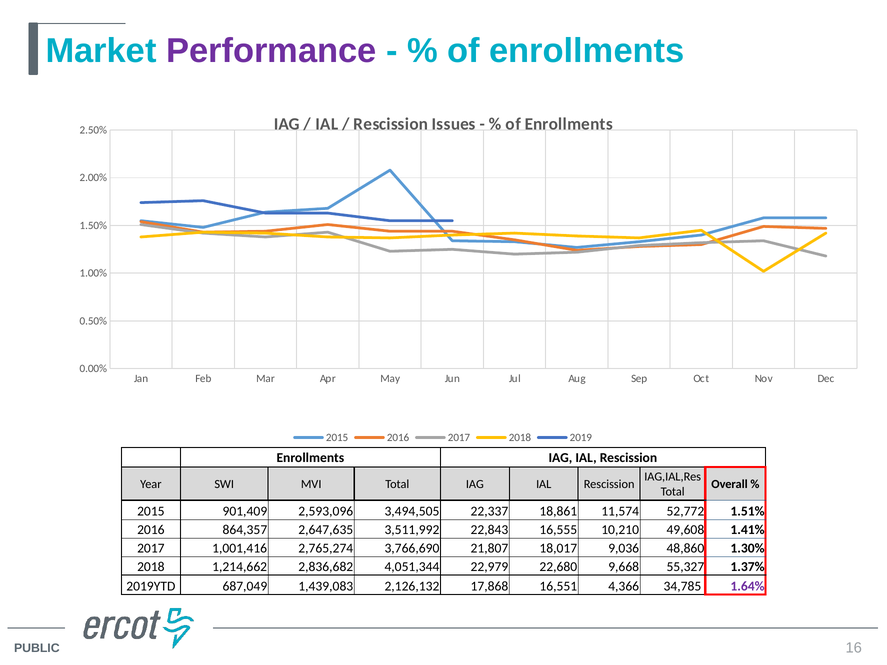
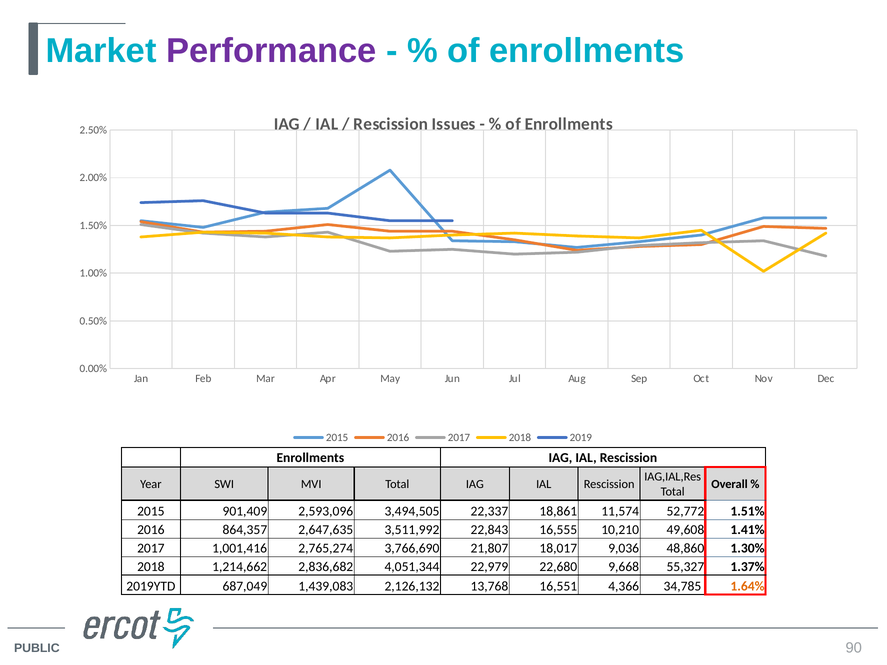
17,868: 17,868 -> 13,768 (489, 586)
1.64% colour: purple -> orange (748, 586)
16: 16 -> 90 (854, 648)
